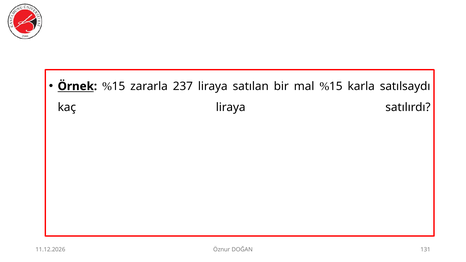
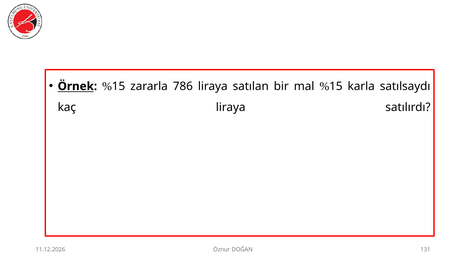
237: 237 -> 786 (183, 86)
